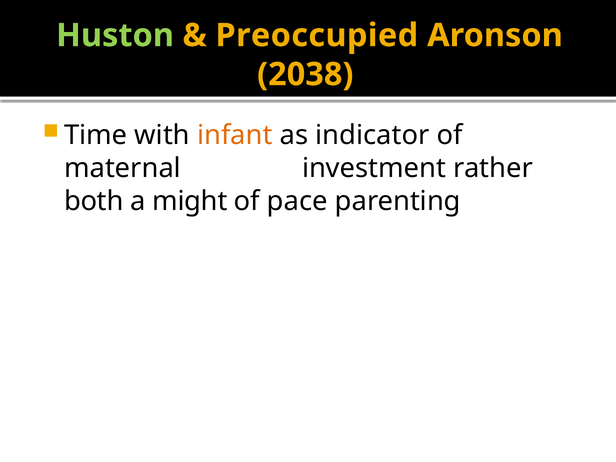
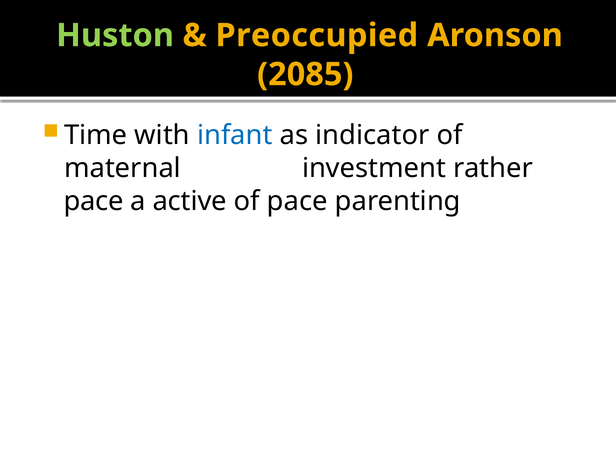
2038: 2038 -> 2085 (305, 74)
infant colour: orange -> blue (235, 135)
both: both -> pace (94, 201)
might: might -> active (190, 201)
